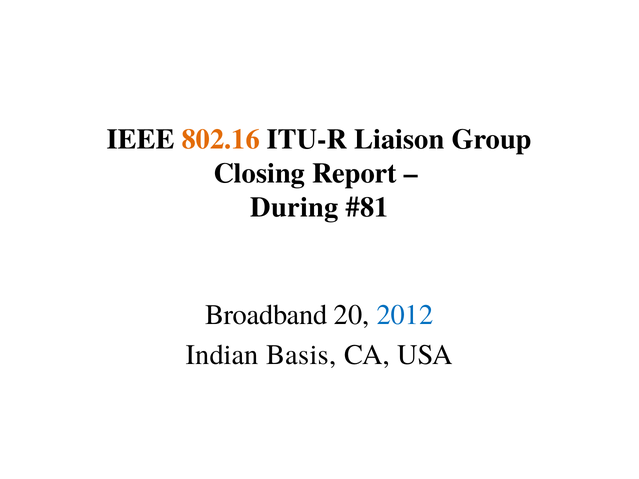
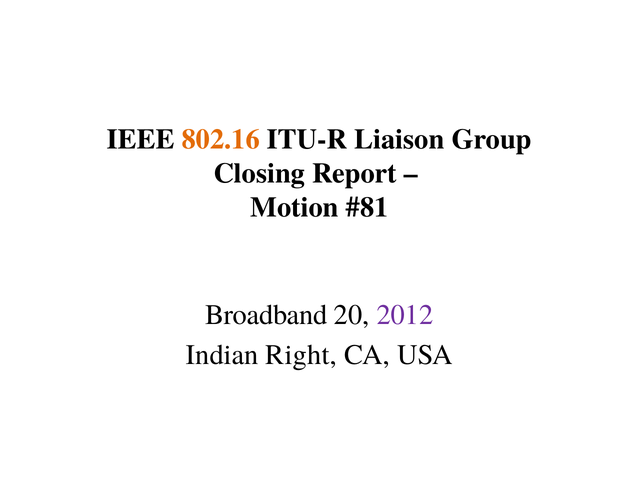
During: During -> Motion (295, 208)
2012 colour: blue -> purple (405, 315)
Basis: Basis -> Right (301, 355)
